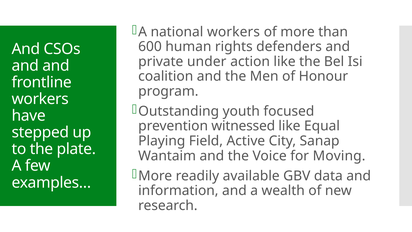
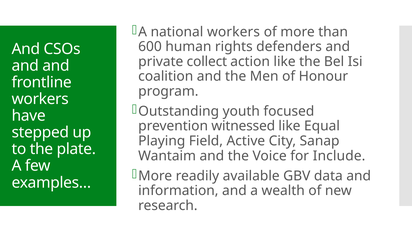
under: under -> collect (207, 61)
Moving: Moving -> Include (339, 156)
